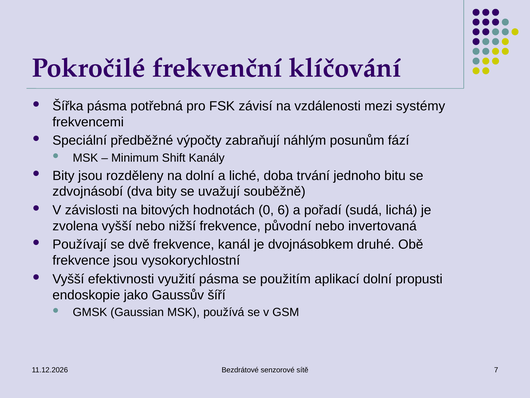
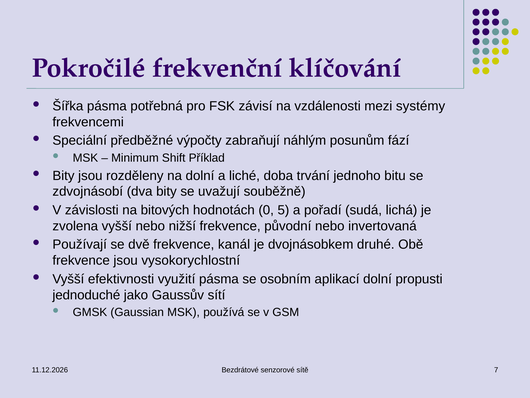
Kanály: Kanály -> Příklad (207, 158)
6: 6 -> 5 (283, 210)
použitím: použitím -> osobním (285, 279)
endoskopie: endoskopie -> jednoduché (86, 295)
šíří: šíří -> sítí (217, 295)
